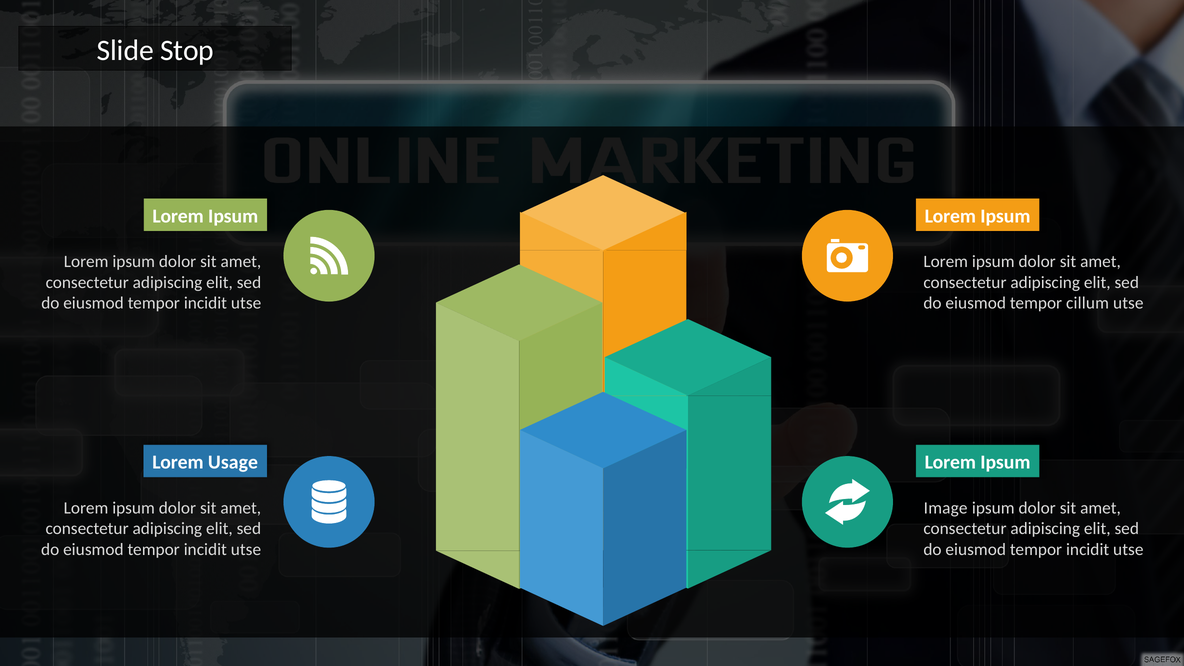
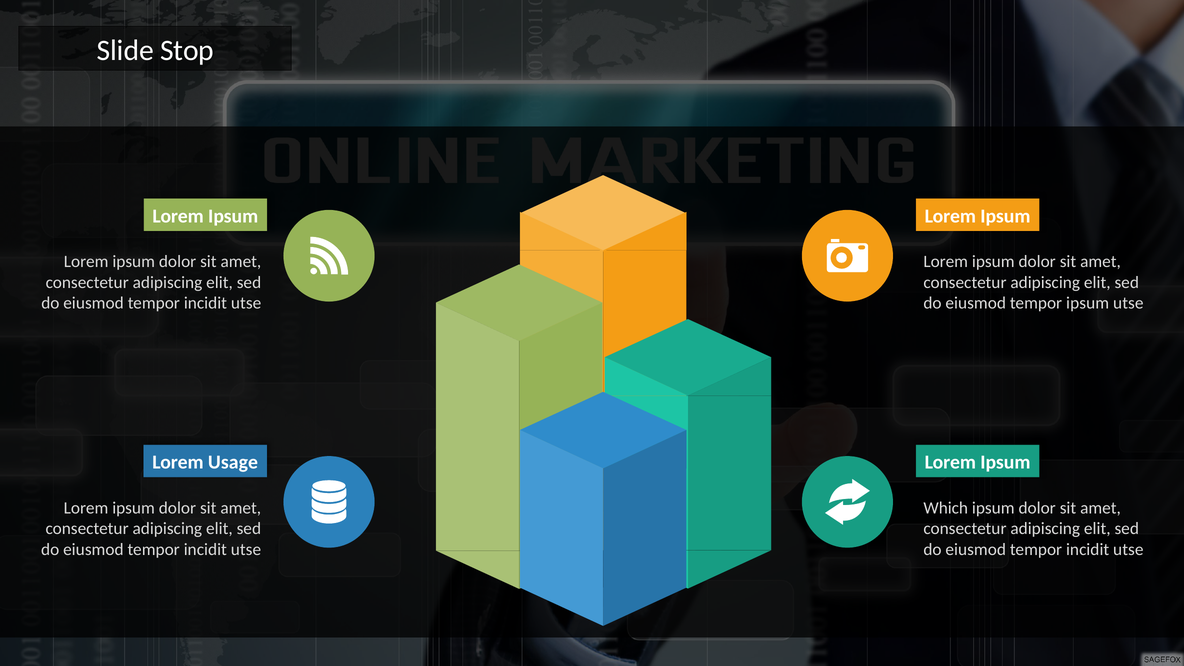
tempor cillum: cillum -> ipsum (1088, 303)
Image: Image -> Which (946, 508)
